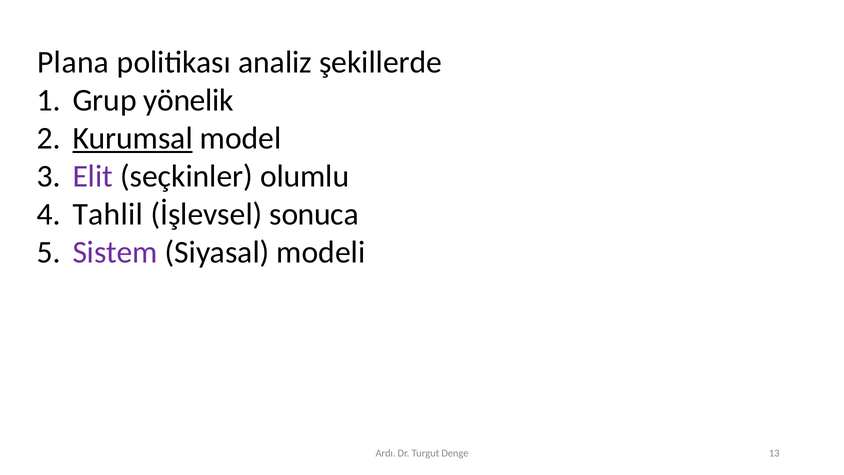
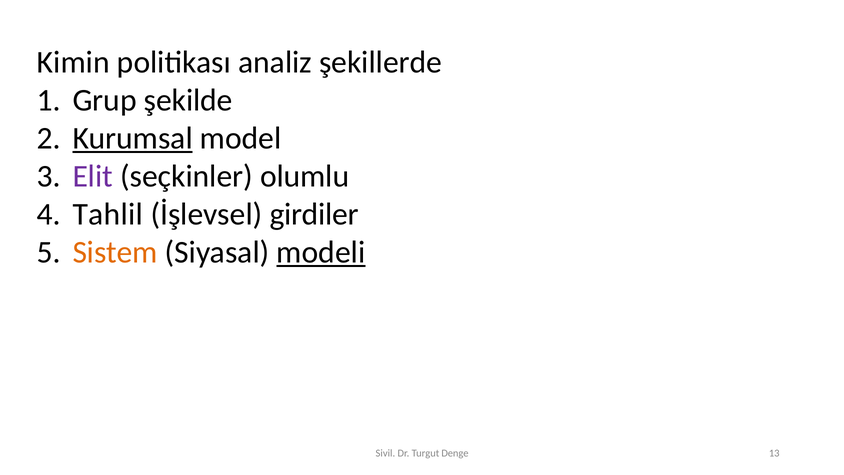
Plana: Plana -> Kimin (73, 62)
yönelik: yönelik -> şekilde (188, 100)
sonuca: sonuca -> girdiler (314, 214)
Sistem colour: purple -> orange (115, 252)
modeli underline: none -> present (321, 252)
Ardı: Ardı -> Sivil (385, 453)
